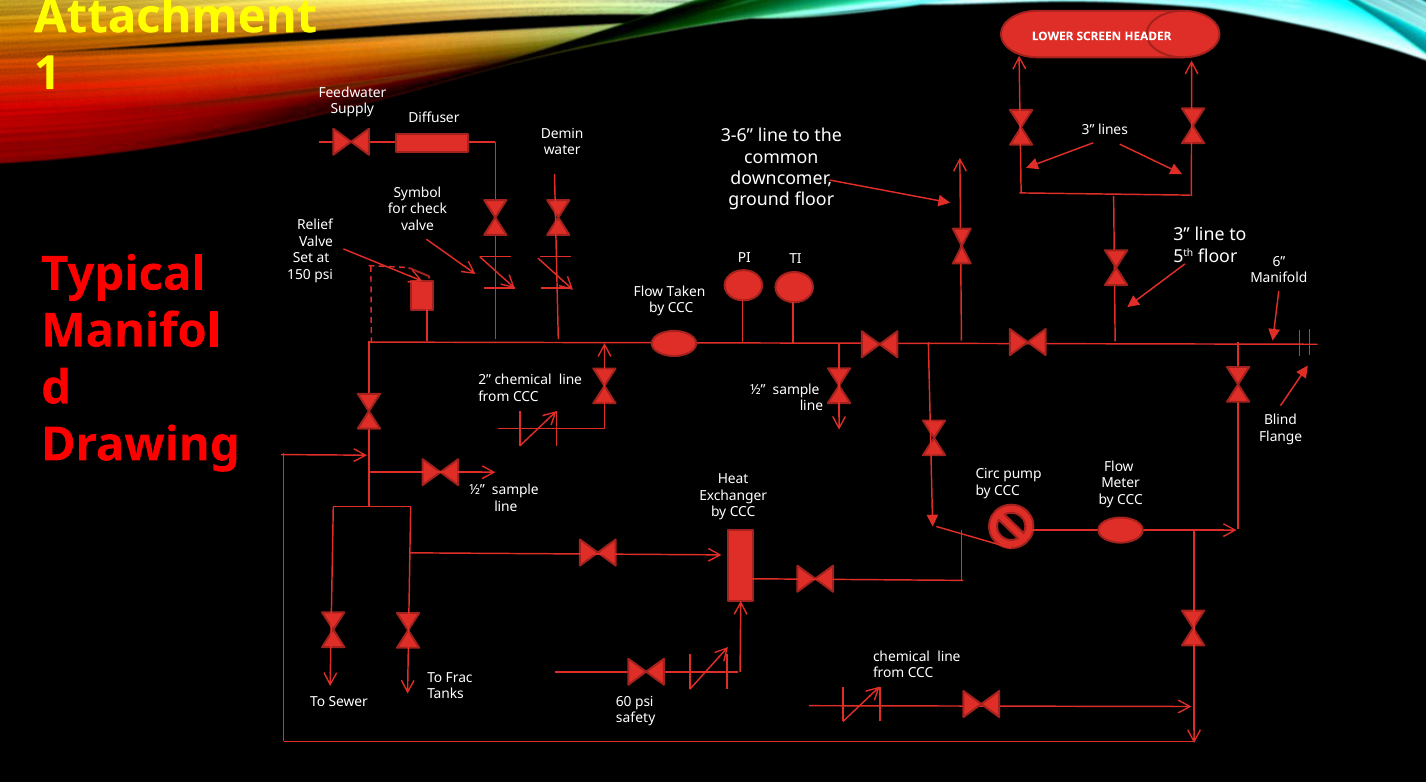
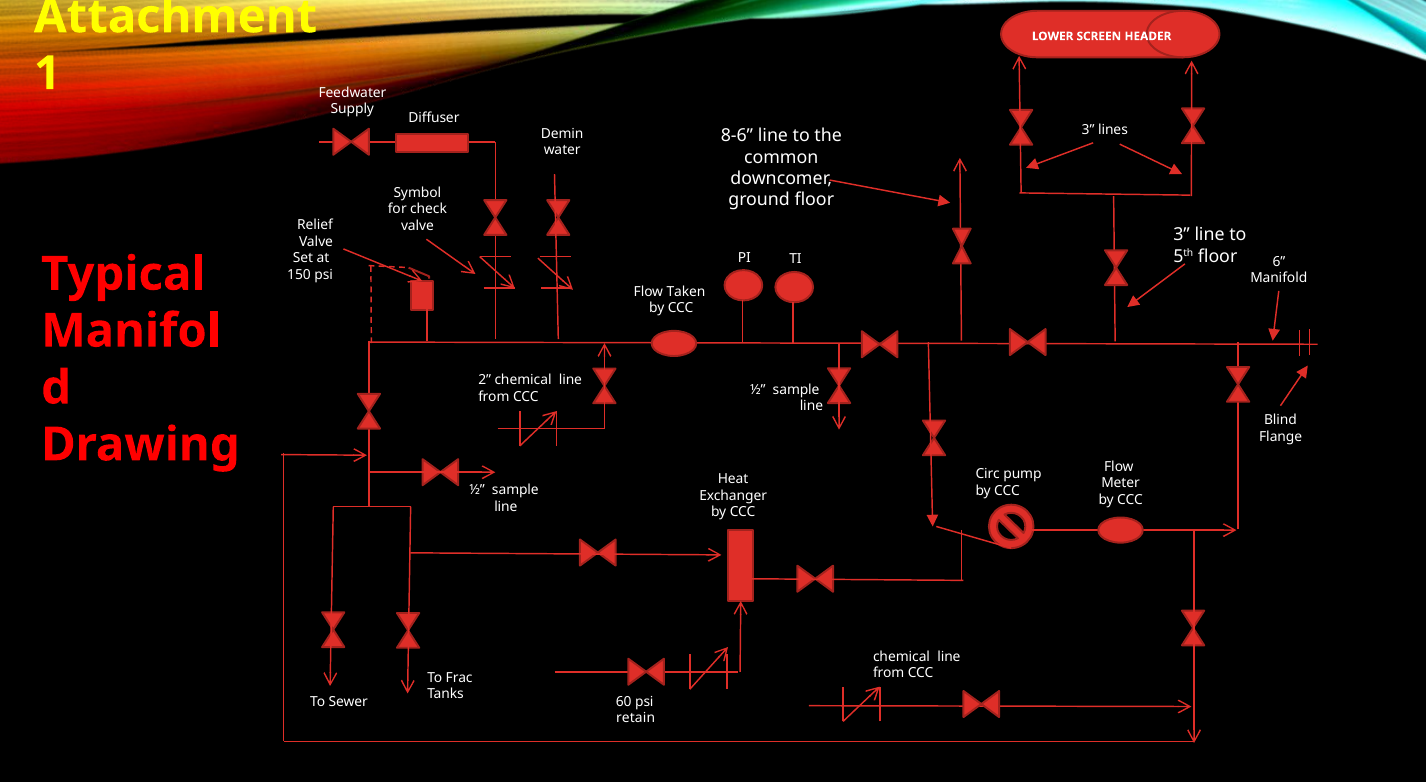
3-6: 3-6 -> 8-6 (737, 136)
safety: safety -> retain (636, 718)
